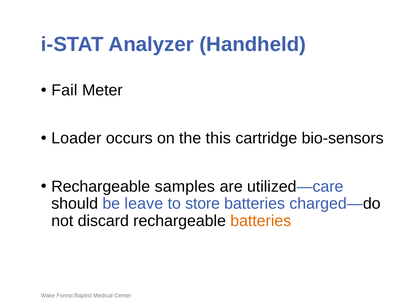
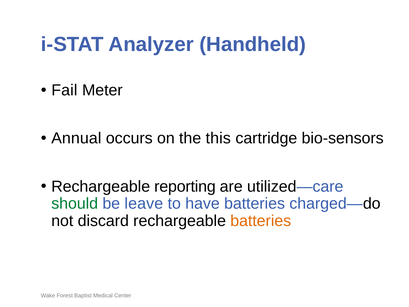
Loader: Loader -> Annual (76, 138)
samples: samples -> reporting (185, 186)
should colour: black -> green (75, 203)
store: store -> have (203, 203)
